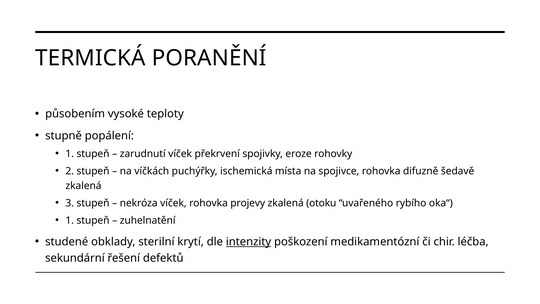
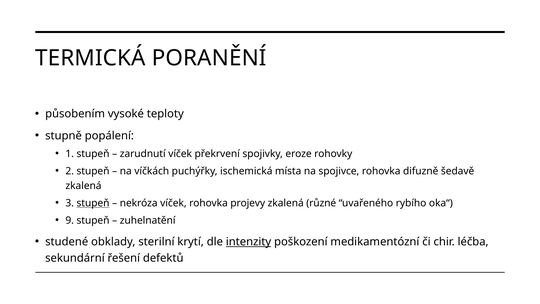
stupeň underline: none -> present (93, 203)
otoku: otoku -> různé (321, 203)
1: 1 -> 9 (70, 220)
